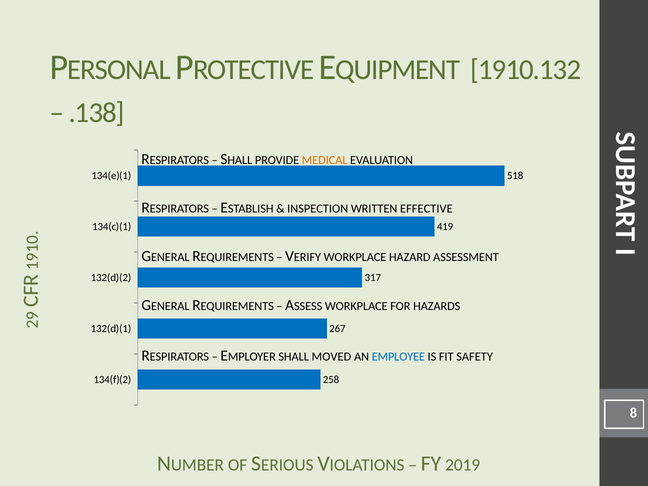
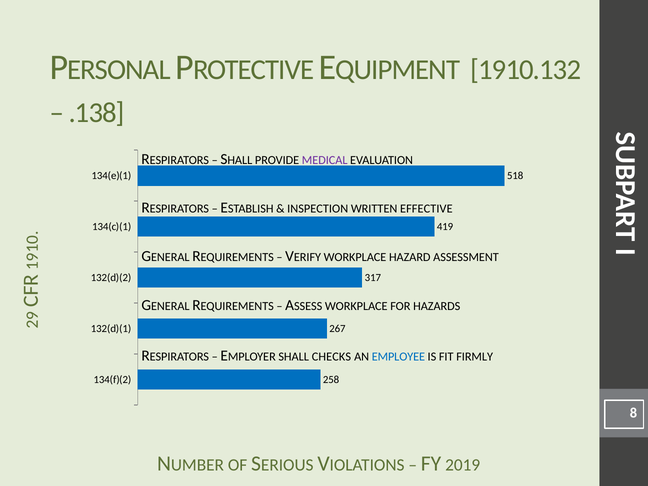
MEDICAL colour: orange -> purple (325, 160)
MOVED: MOVED -> CHECKS (331, 357)
SAFETY: SAFETY -> FIRMLY (475, 357)
